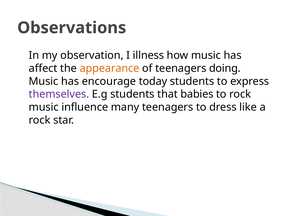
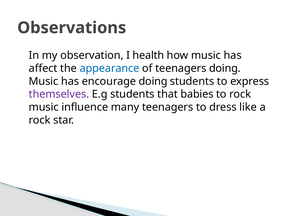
illness: illness -> health (148, 55)
appearance colour: orange -> blue (110, 68)
encourage today: today -> doing (153, 81)
